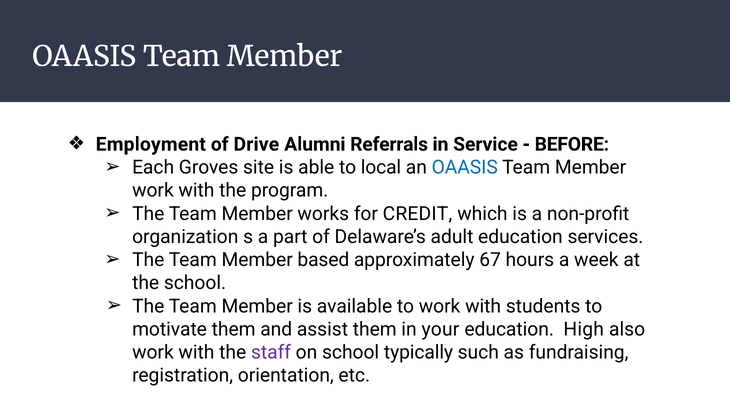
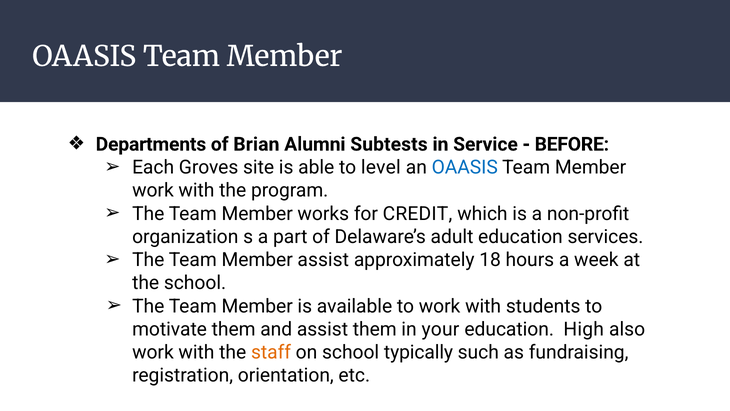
Employment: Employment -> Departments (151, 144)
Drive: Drive -> Brian (256, 144)
Referrals: Referrals -> Subtests (389, 144)
local: local -> level (381, 167)
Member based: based -> assist (323, 260)
67: 67 -> 18 (490, 260)
staff colour: purple -> orange (271, 352)
